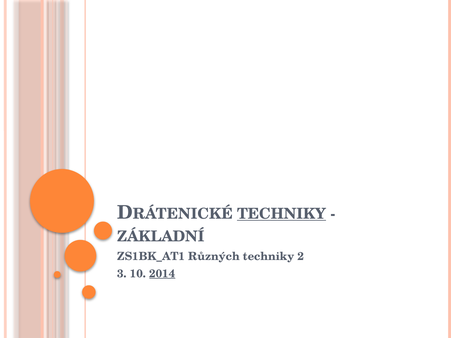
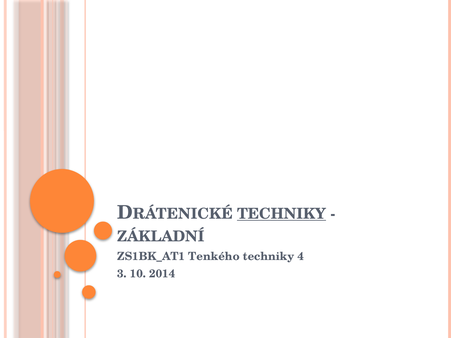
Různých: Různých -> Tenkého (214, 257)
2: 2 -> 4 (301, 257)
2014 underline: present -> none (162, 274)
